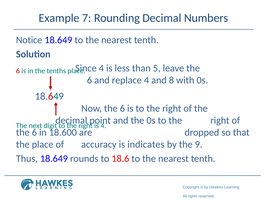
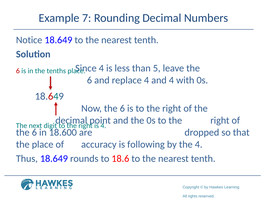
and 8: 8 -> 4 (171, 80)
indicates: indicates -> following (146, 145)
the 9: 9 -> 4 (199, 145)
